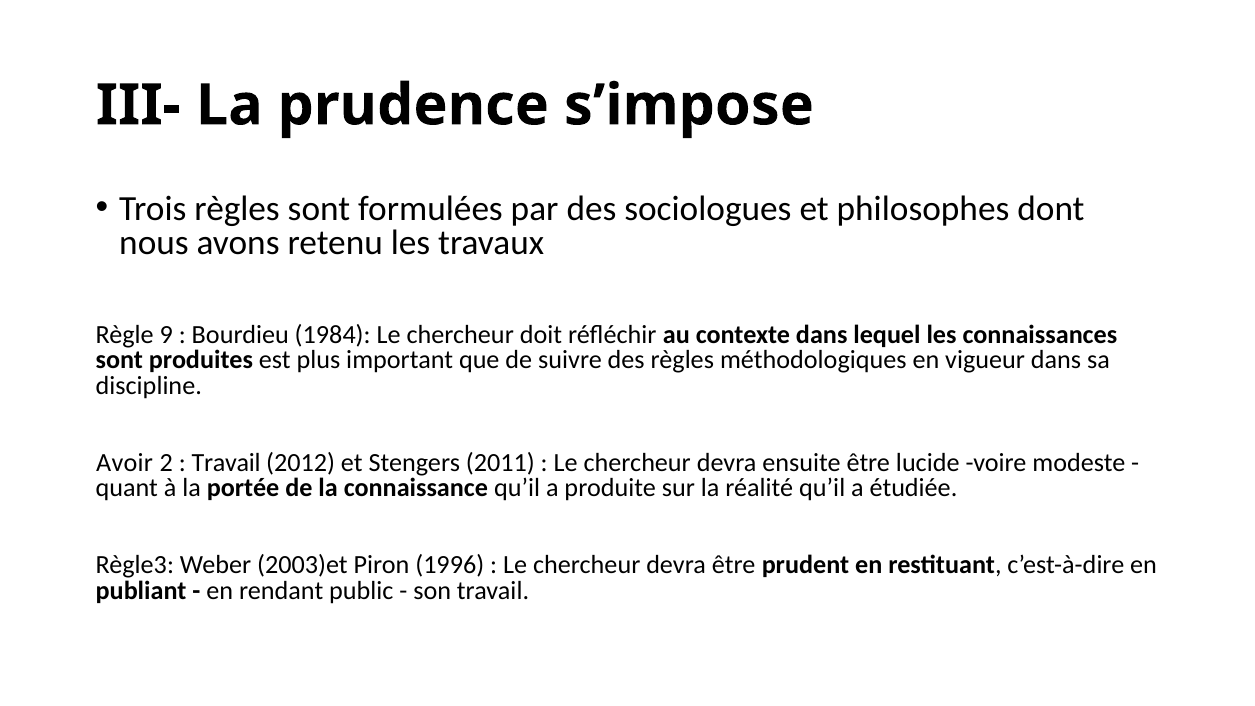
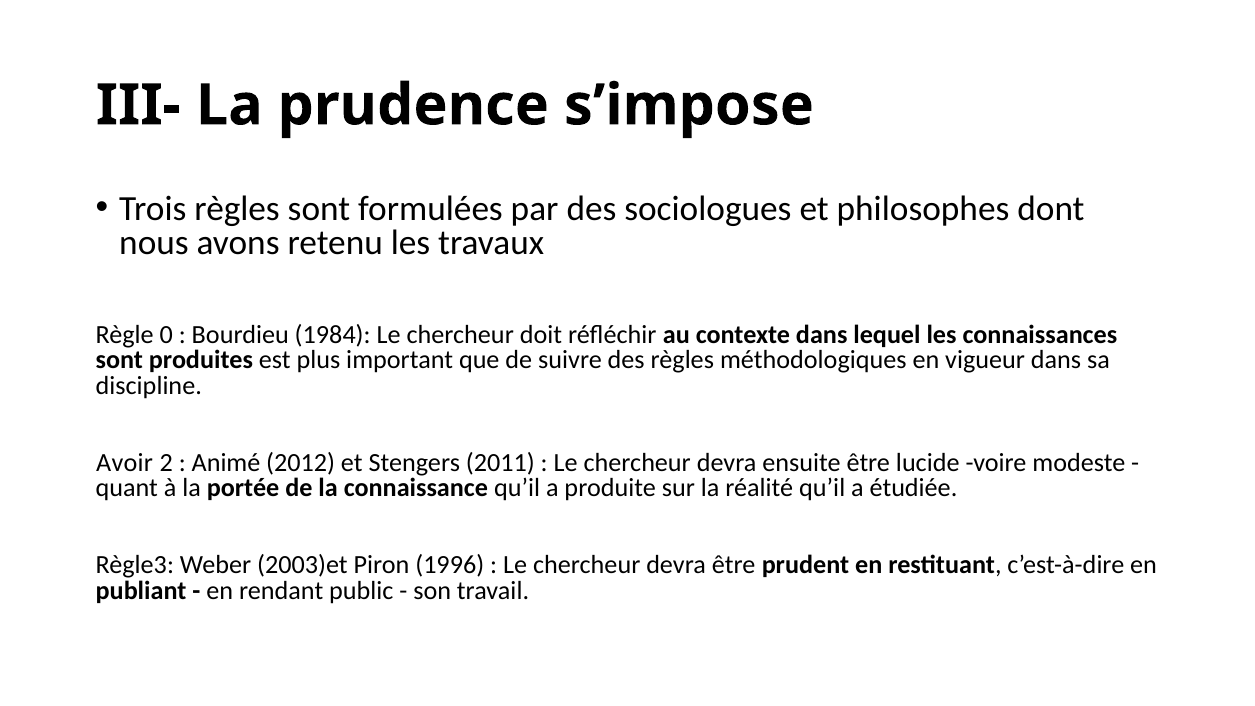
9: 9 -> 0 (166, 335)
Travail: Travail -> Animé (226, 463)
